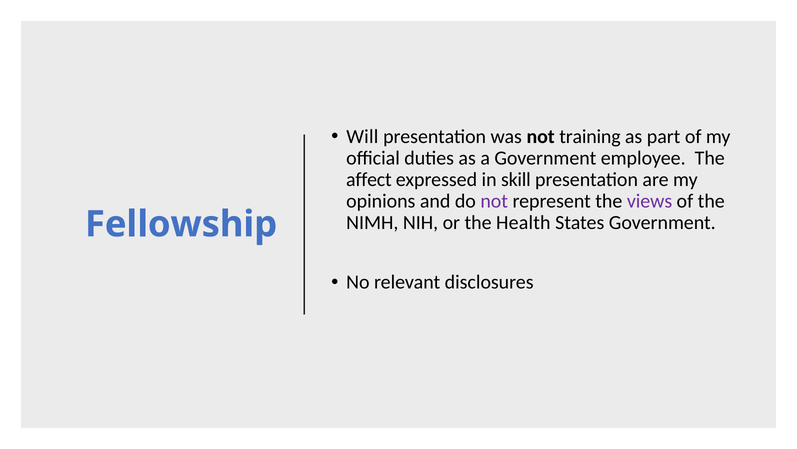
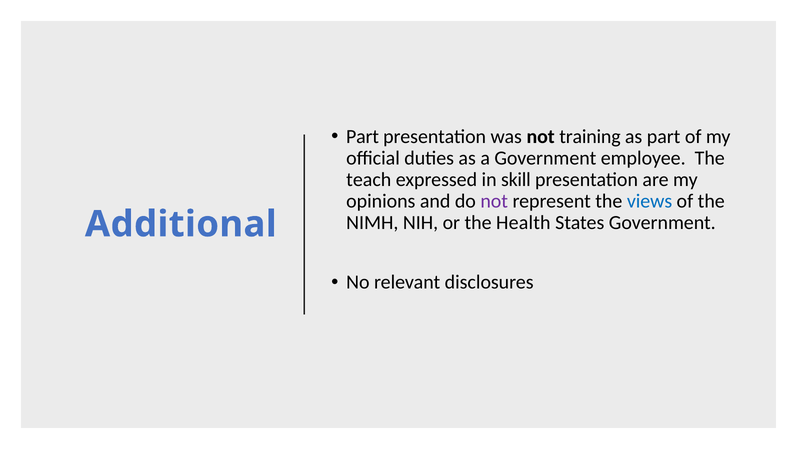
Will: Will -> Part (363, 136)
affect: affect -> teach (369, 179)
views colour: purple -> blue (650, 201)
Fellowship: Fellowship -> Additional (181, 224)
